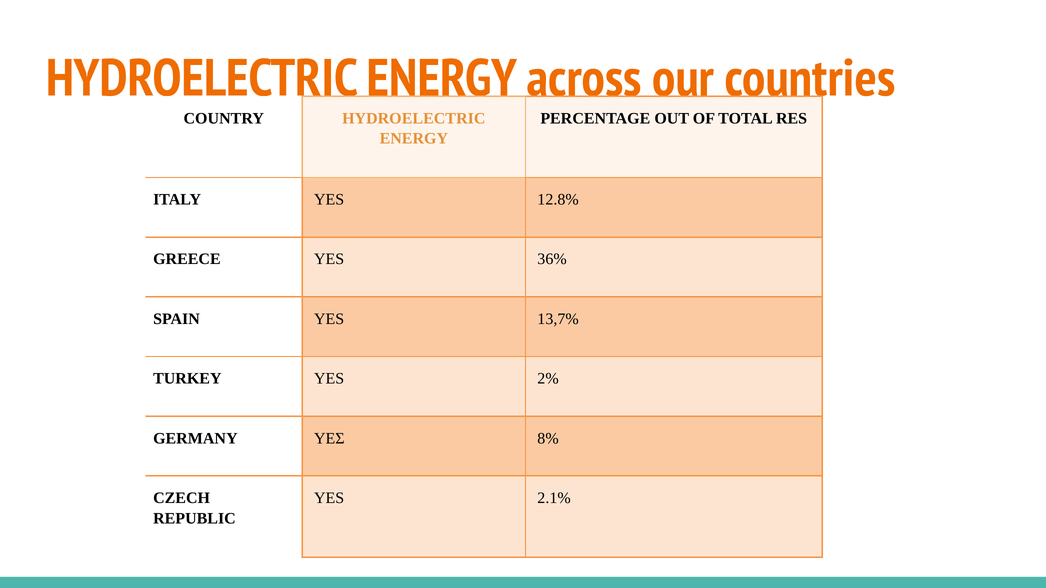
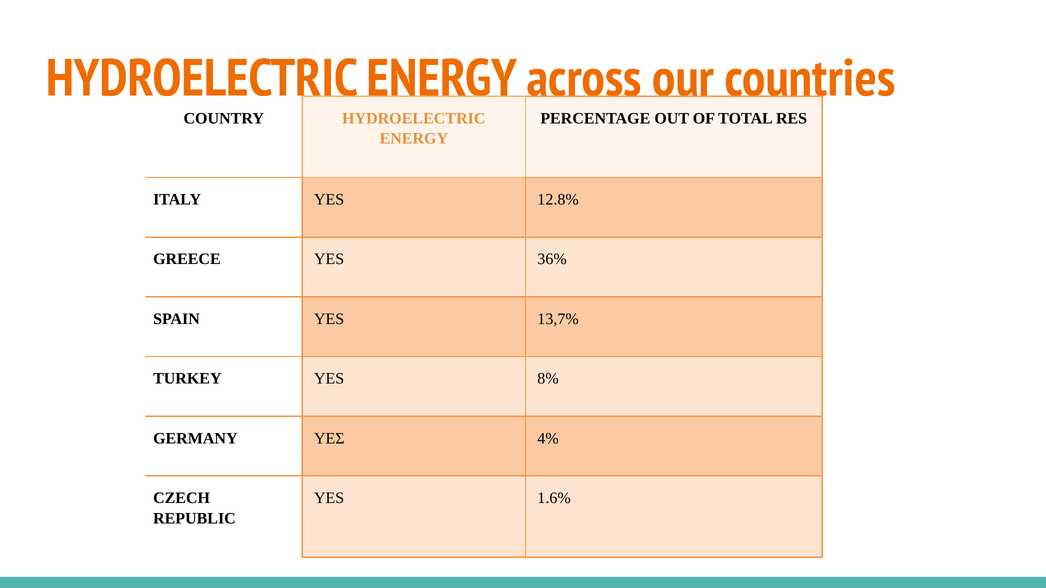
2%: 2% -> 8% (548, 379)
8%: 8% -> 4% (548, 439)
2.1%: 2.1% -> 1.6% (554, 498)
